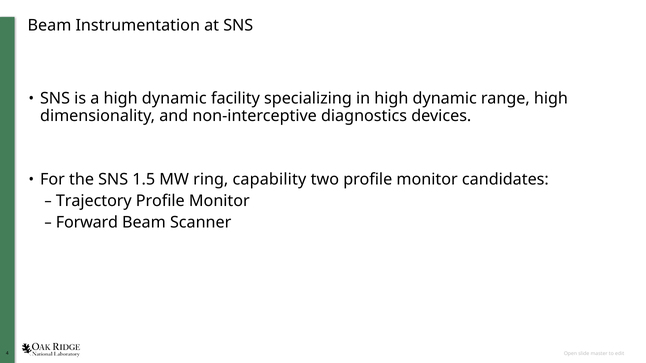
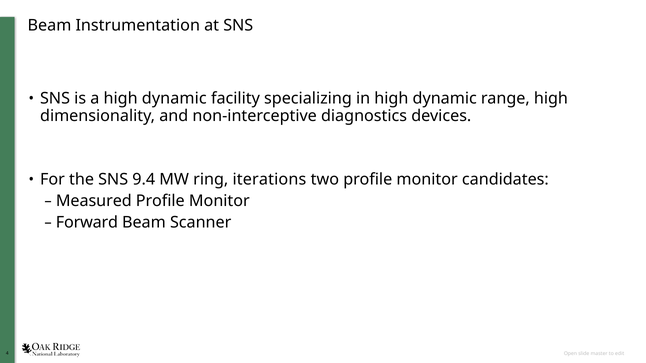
1.5: 1.5 -> 9.4 (144, 180)
capability: capability -> iterations (269, 180)
Trajectory: Trajectory -> Measured (94, 201)
